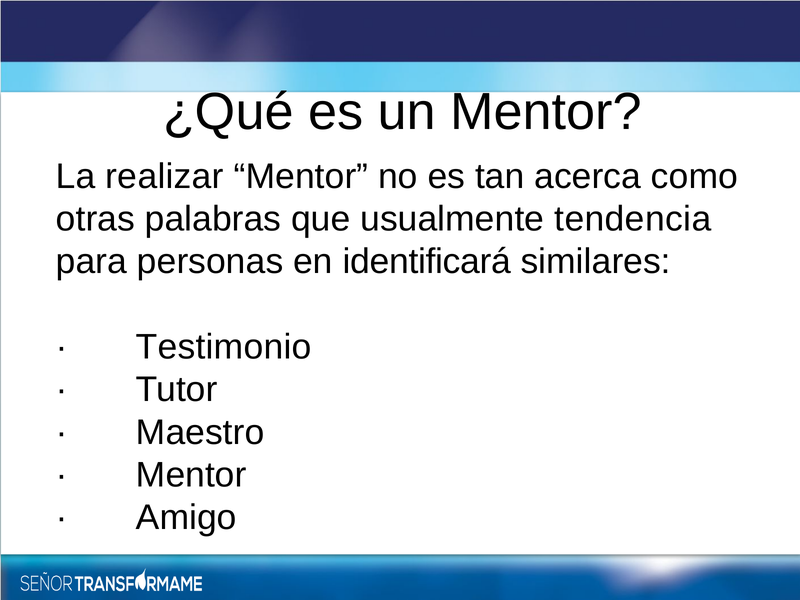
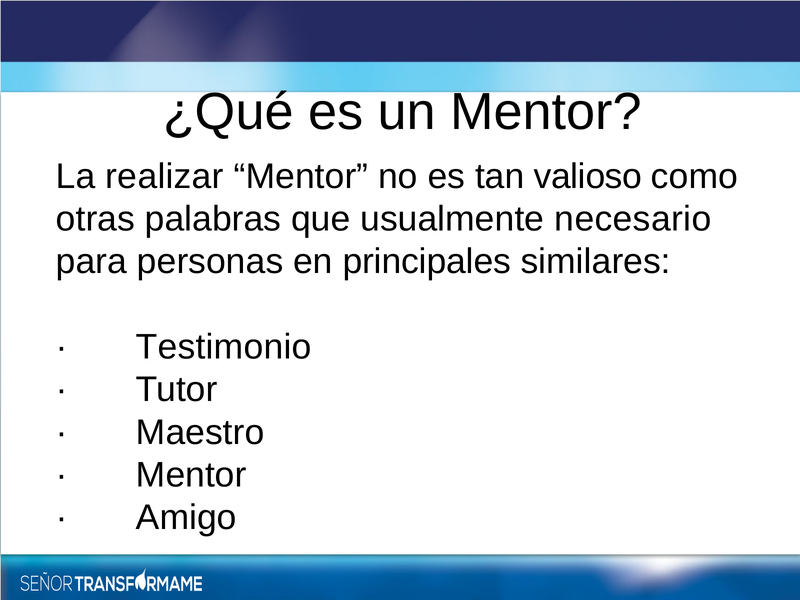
acerca: acerca -> valioso (588, 176)
tendencia: tendencia -> necesario (633, 219)
identificará: identificará -> principales (427, 262)
